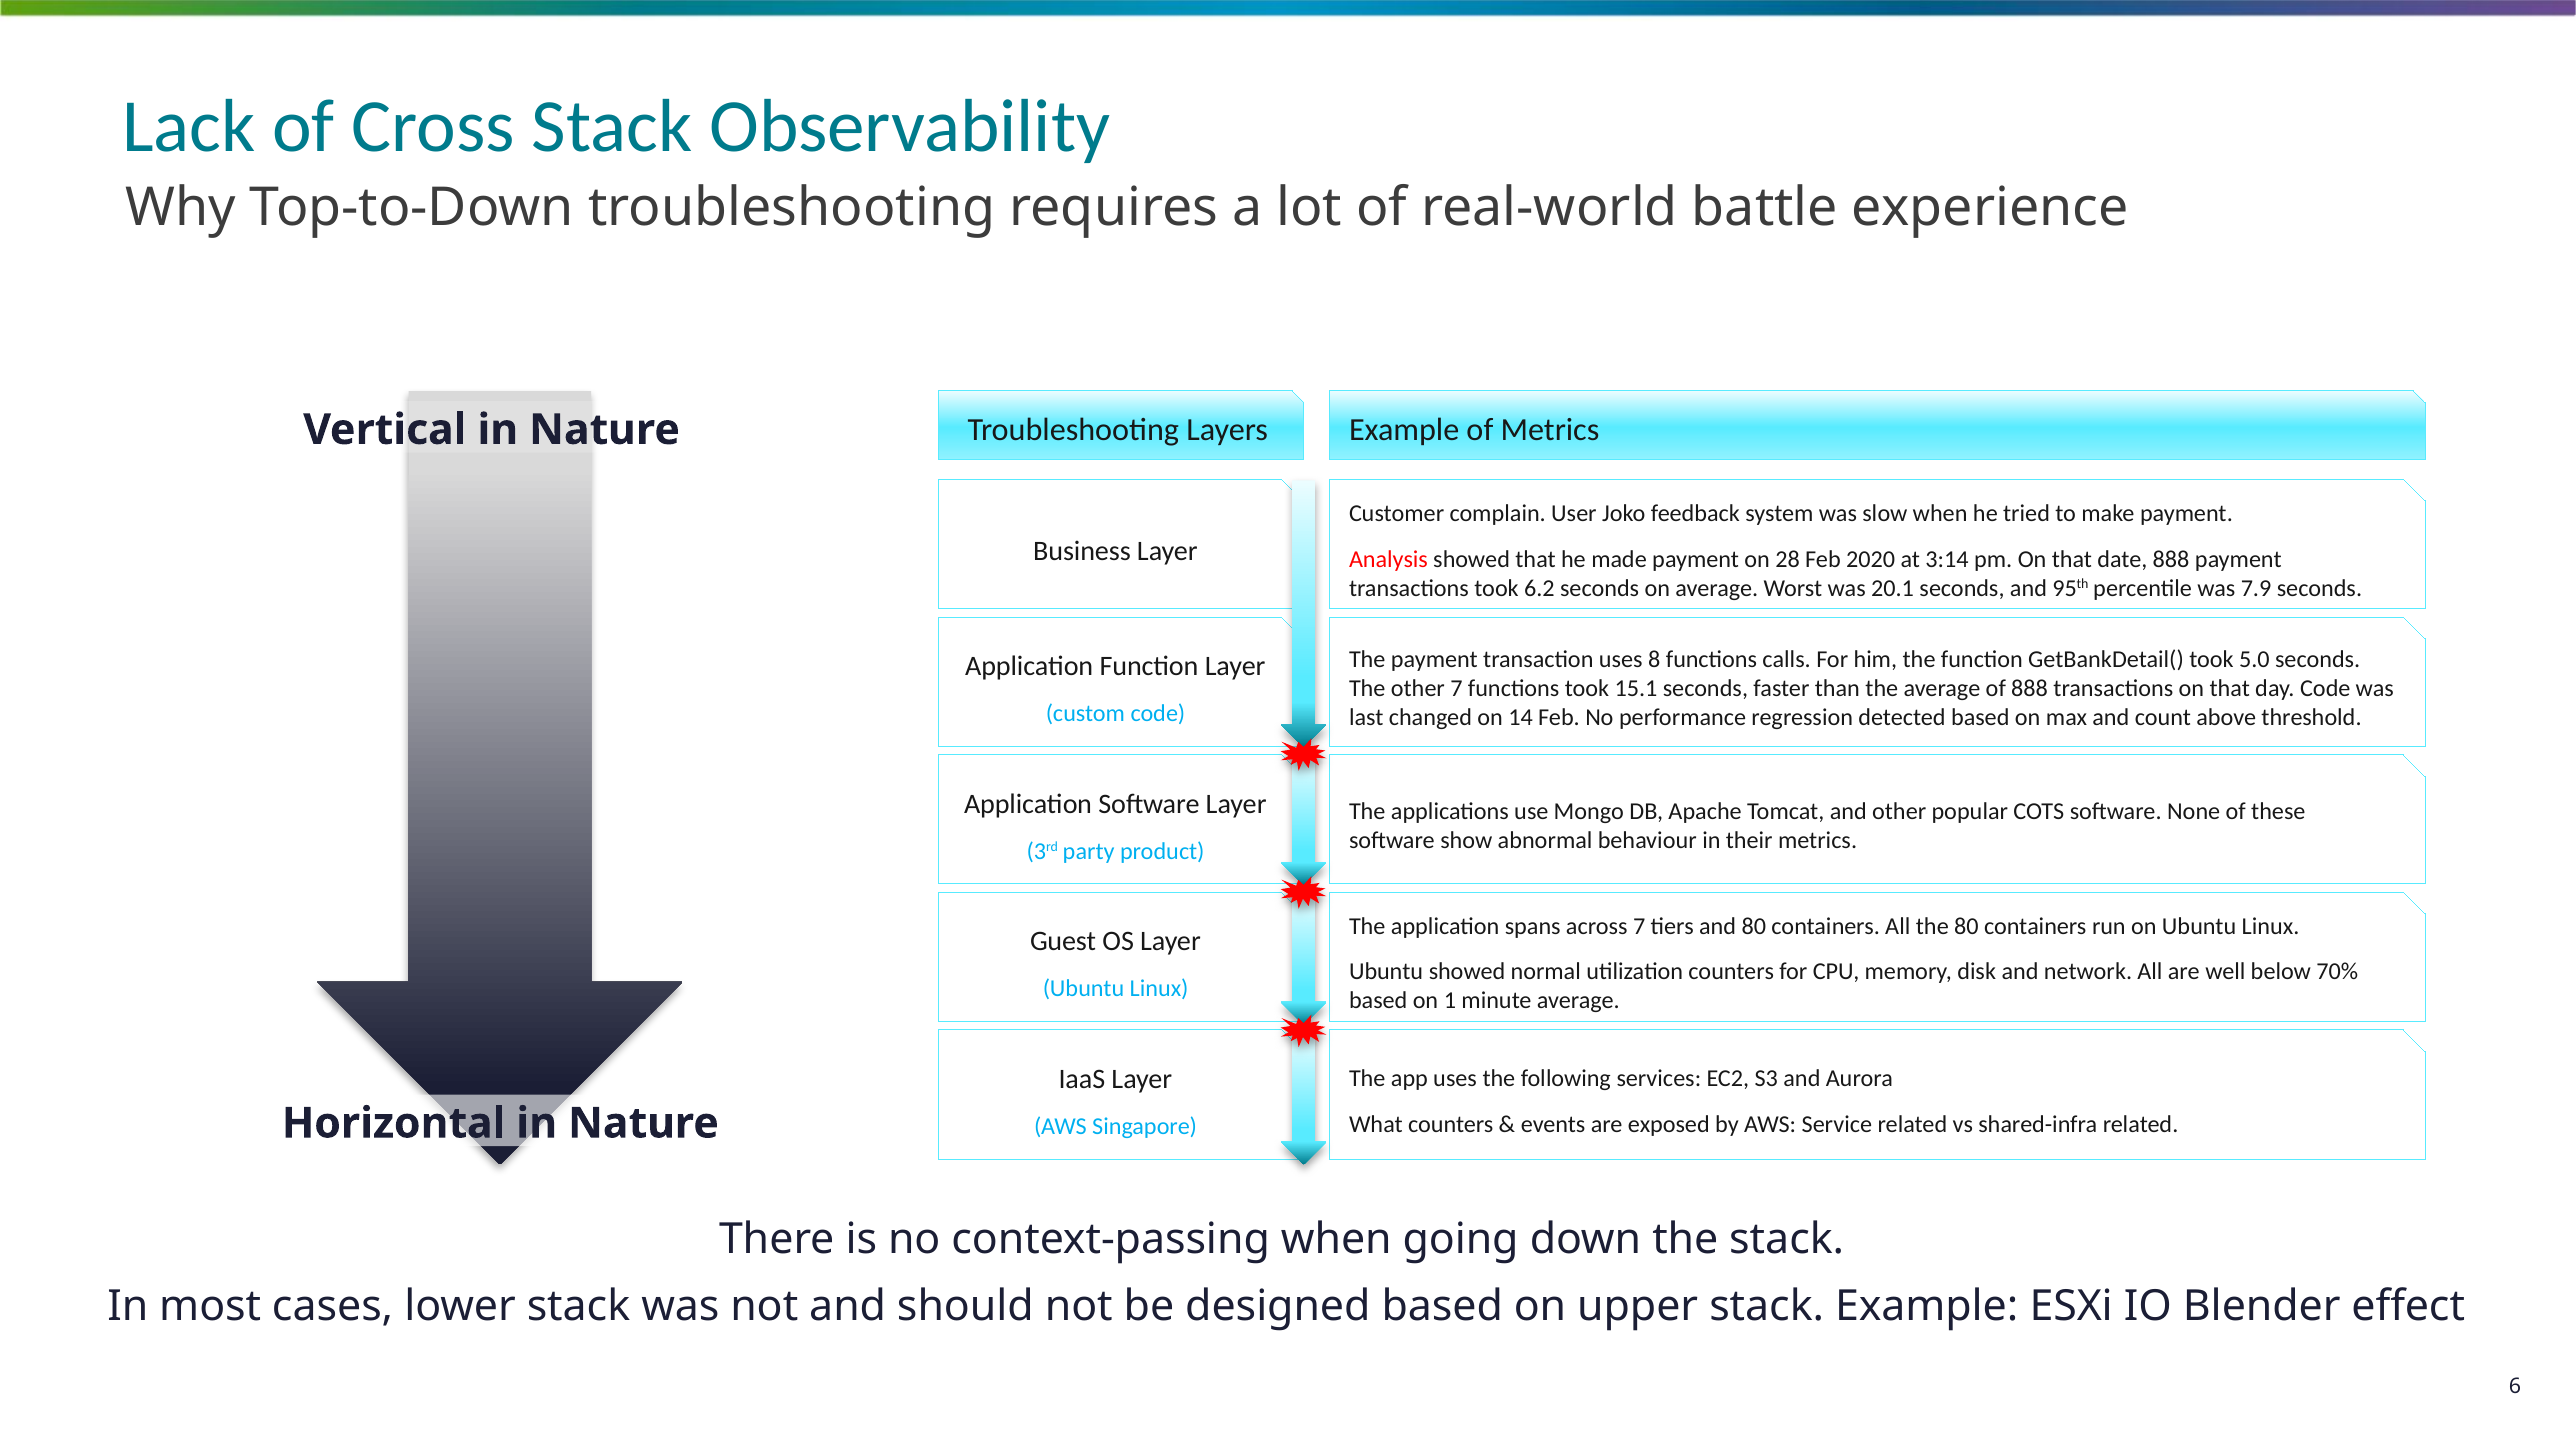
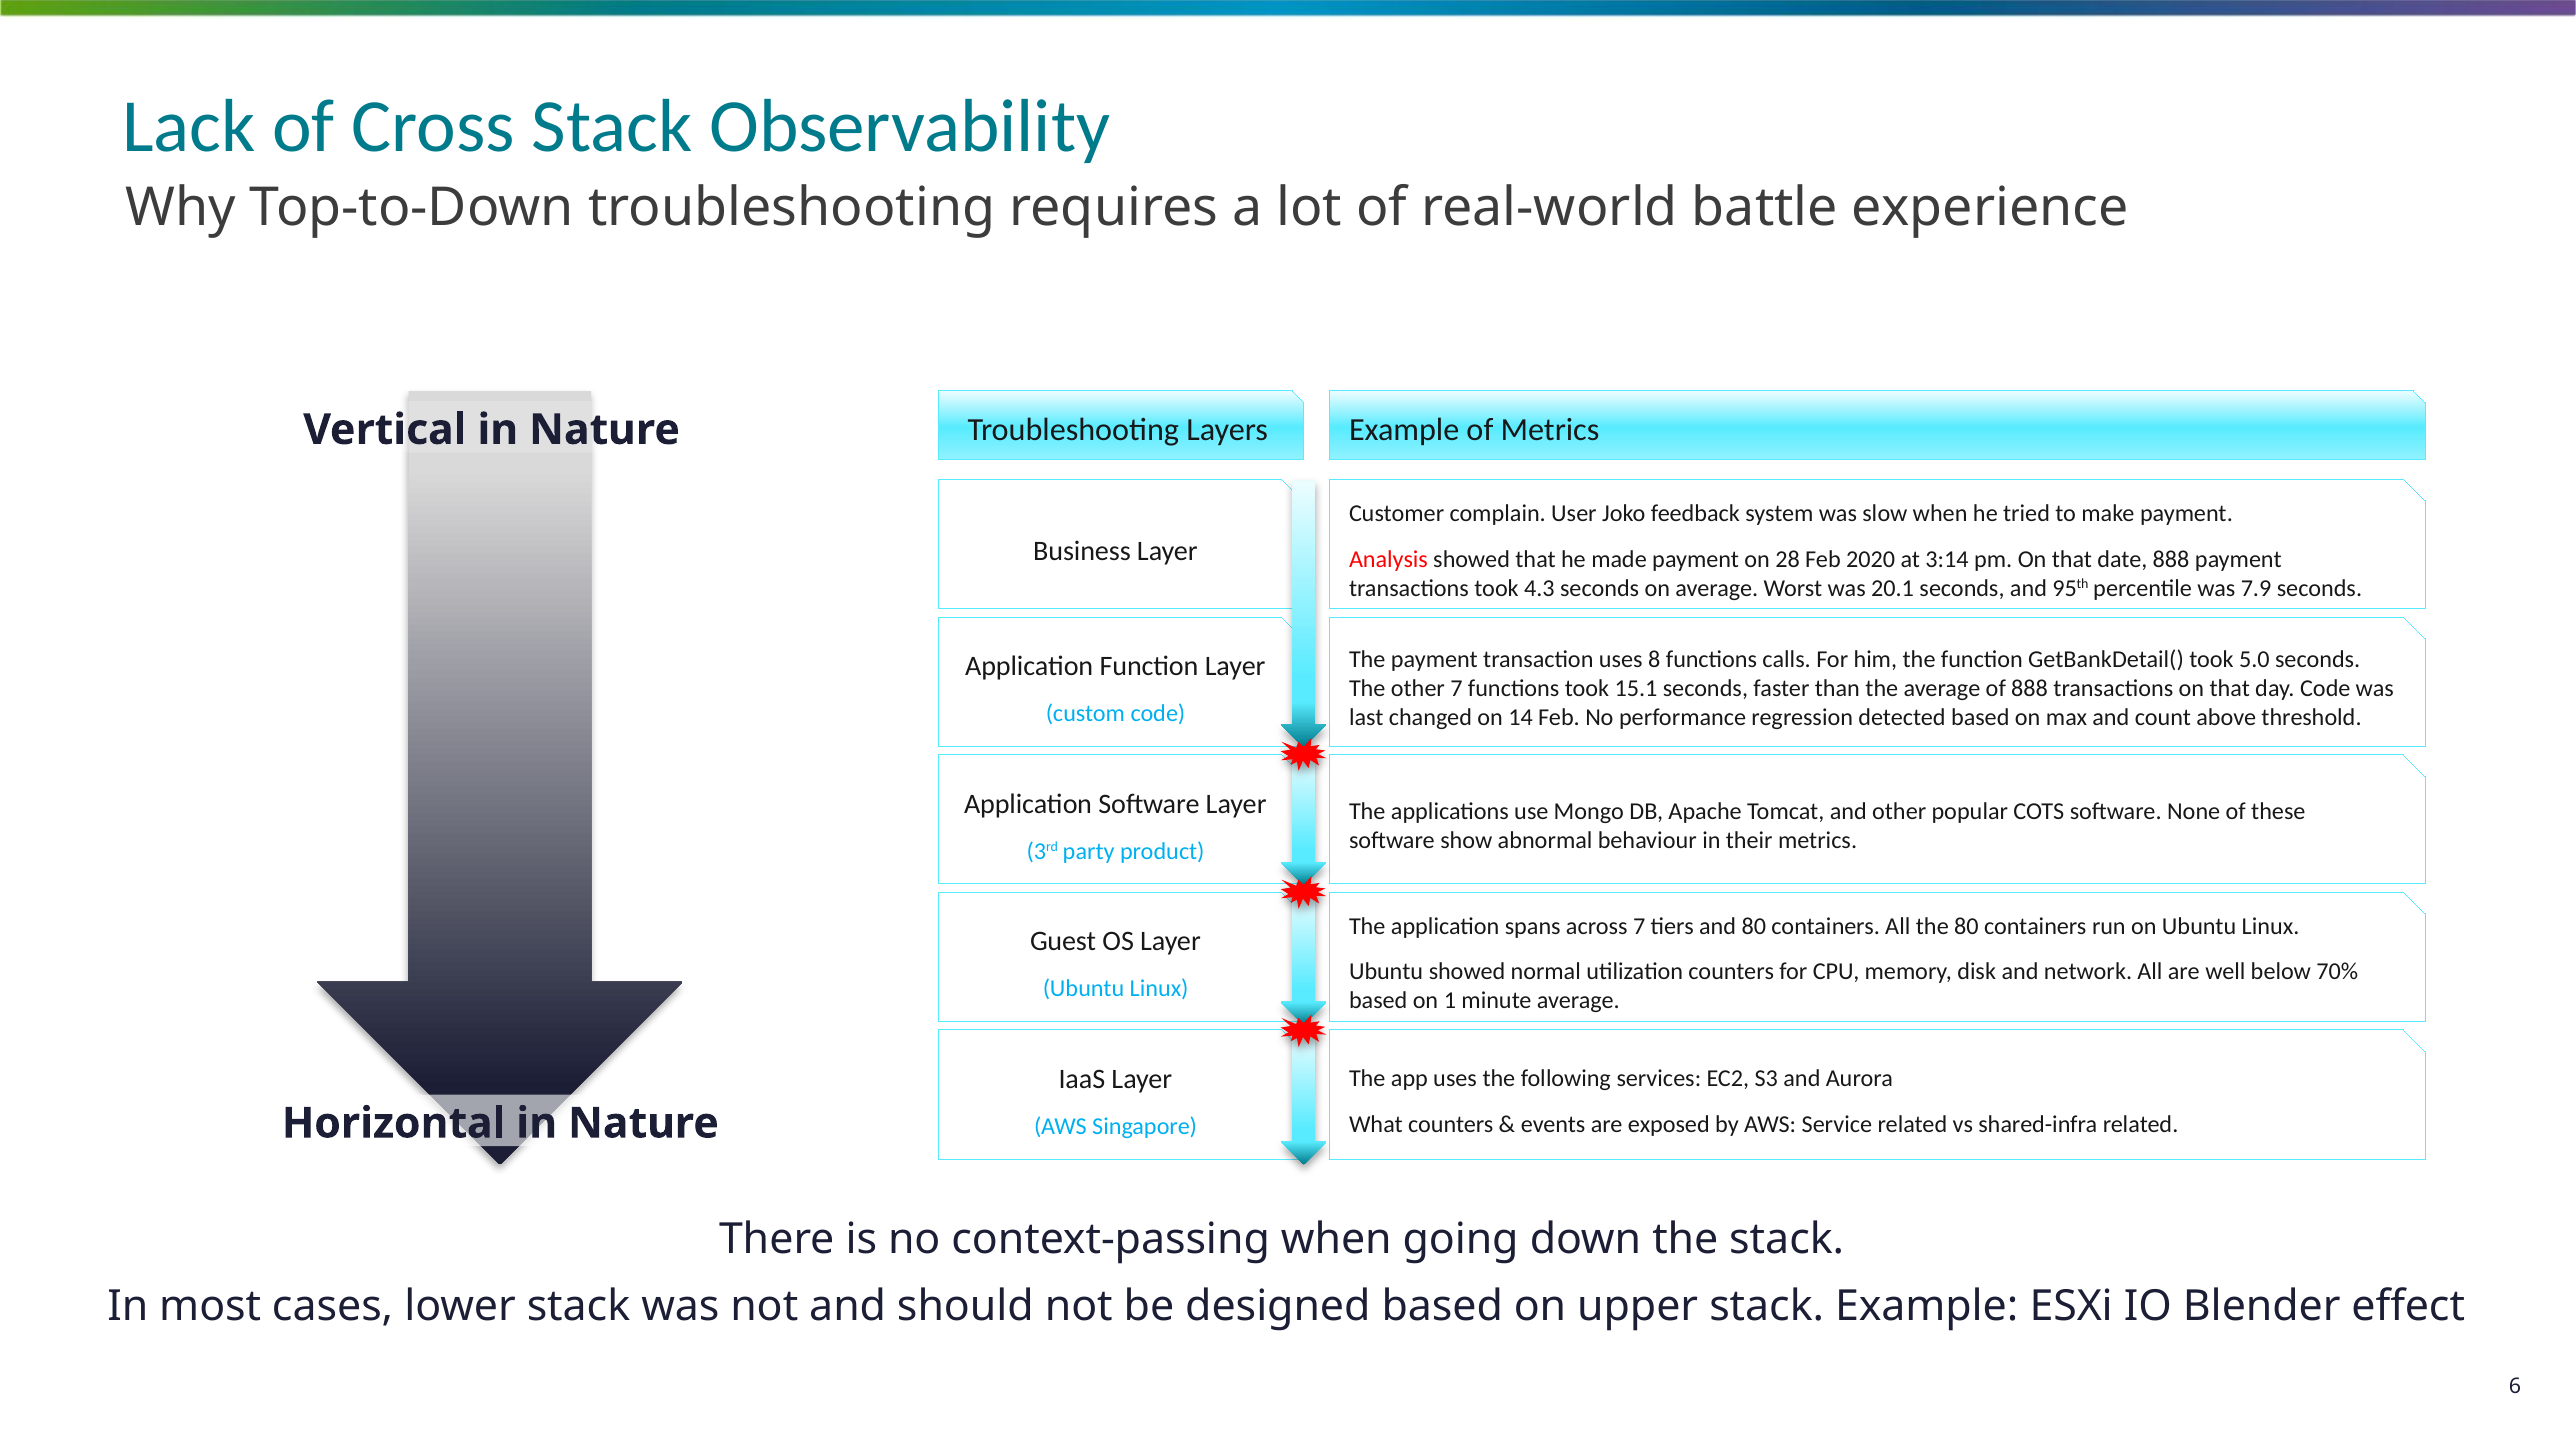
6.2: 6.2 -> 4.3 (1539, 588)
